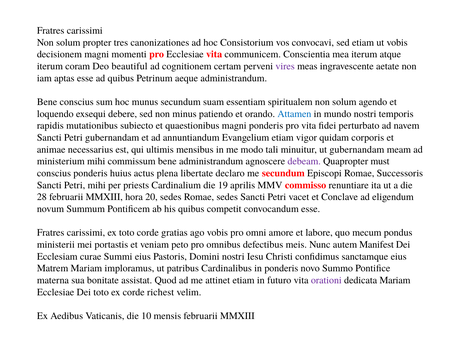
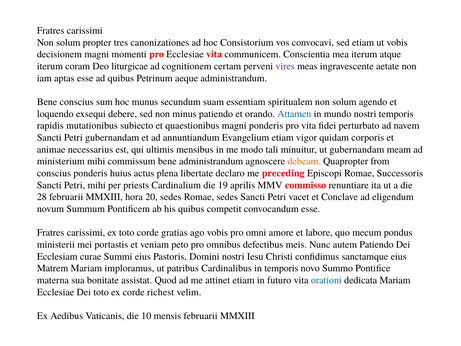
beautiful: beautiful -> liturgicae (130, 66)
debeam colour: purple -> orange (304, 161)
must: must -> from (380, 161)
me secundum: secundum -> preceding (283, 173)
autem Manifest: Manifest -> Patiendo (377, 244)
in ponderis: ponderis -> temporis (281, 268)
orationi colour: purple -> blue (326, 280)
